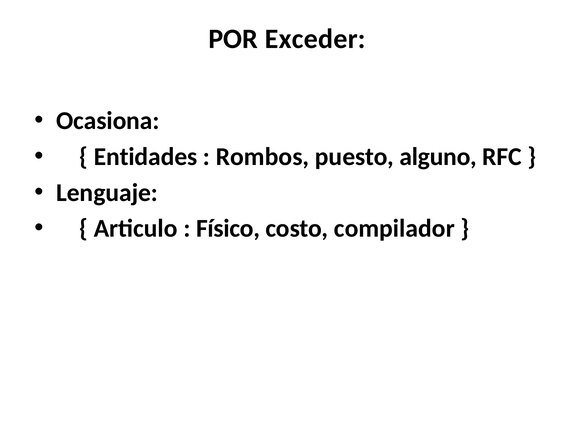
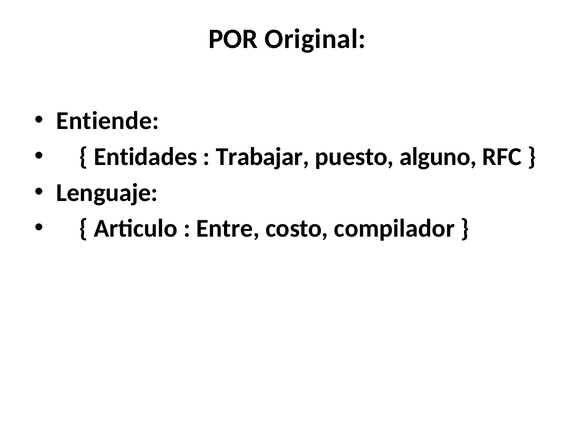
Exceder: Exceder -> Original (315, 39)
Ocasiona: Ocasiona -> Entiende (108, 121)
Rombos: Rombos -> Trabajar (263, 156)
Físico: Físico -> Entre (228, 228)
